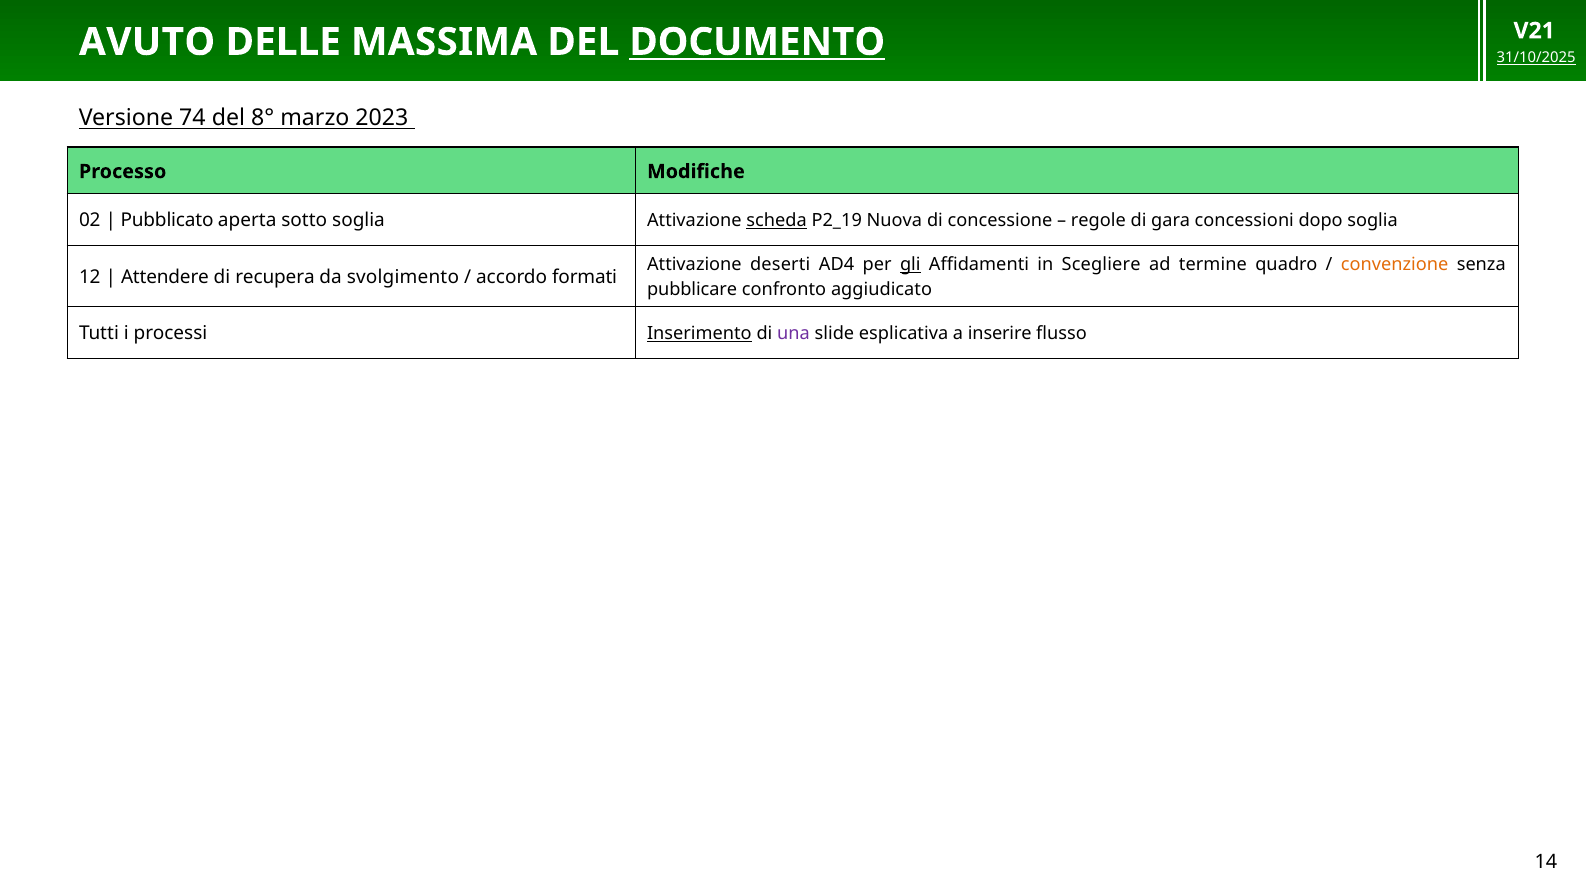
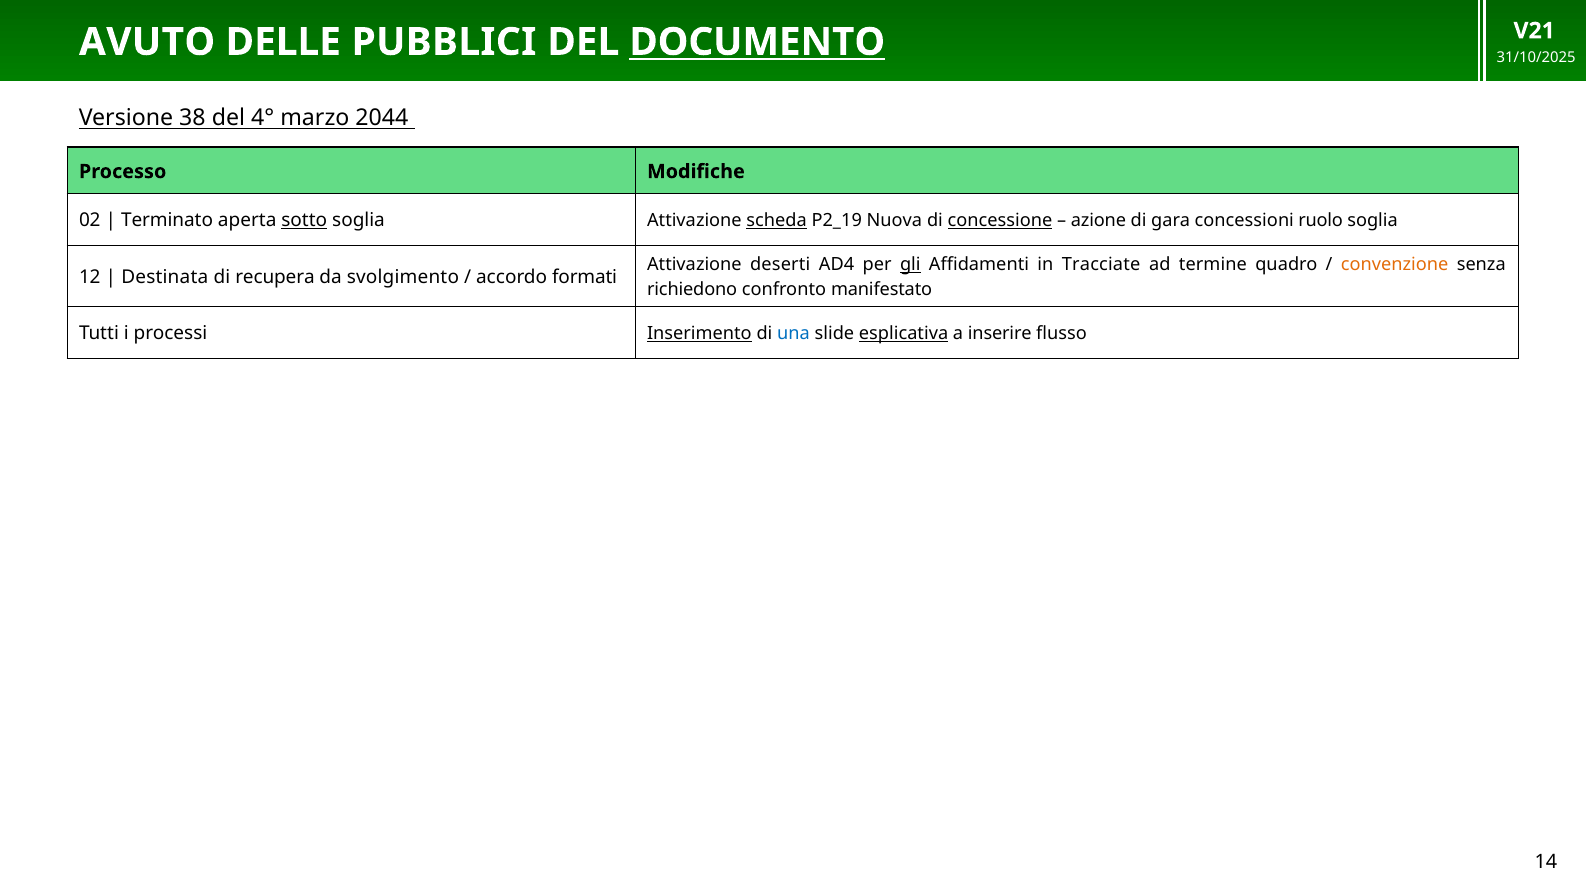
MASSIMA: MASSIMA -> PUBBLICI (444, 42)
31/10/2025 underline: present -> none (1536, 58)
74: 74 -> 38 (192, 118)
8°: 8° -> 4° (263, 118)
2023: 2023 -> 2044 (382, 118)
Pubblicato: Pubblicato -> Terminato (167, 221)
sotto underline: none -> present (304, 221)
concessione underline: none -> present (1000, 221)
regole: regole -> azione (1098, 221)
dopo: dopo -> ruolo (1321, 221)
Scegliere: Scegliere -> Tracciate (1101, 265)
Attendere: Attendere -> Destinata (165, 277)
pubblicare: pubblicare -> richiedono (692, 290)
aggiudicato: aggiudicato -> manifestato (882, 290)
una colour: purple -> blue (793, 334)
esplicativa underline: none -> present (904, 334)
